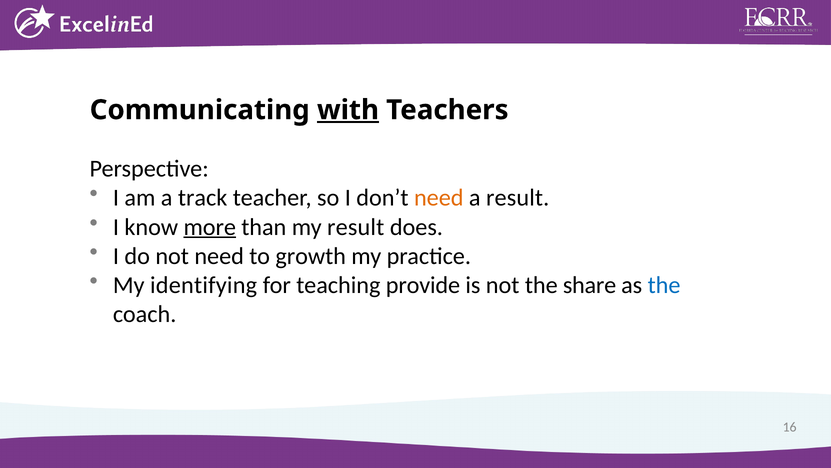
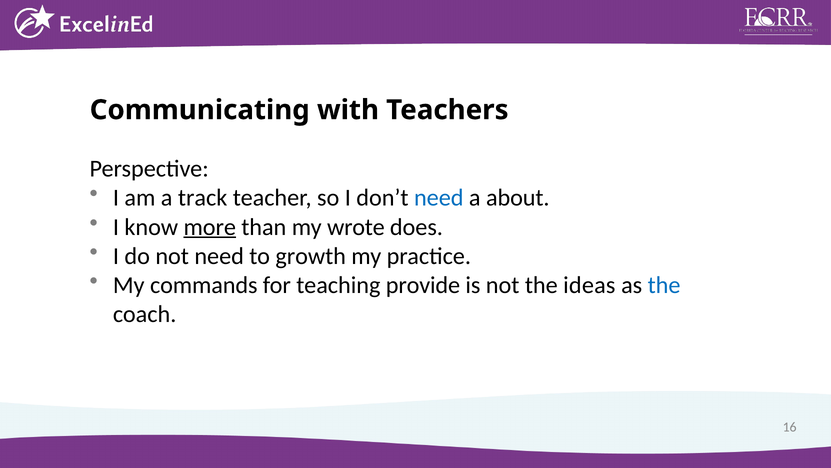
with underline: present -> none (348, 110)
need colour: orange -> blue (439, 198)
a result: result -> about (518, 198)
my result: result -> wrote (356, 227)
identifying: identifying -> commands (204, 285)
share: share -> ideas (589, 285)
